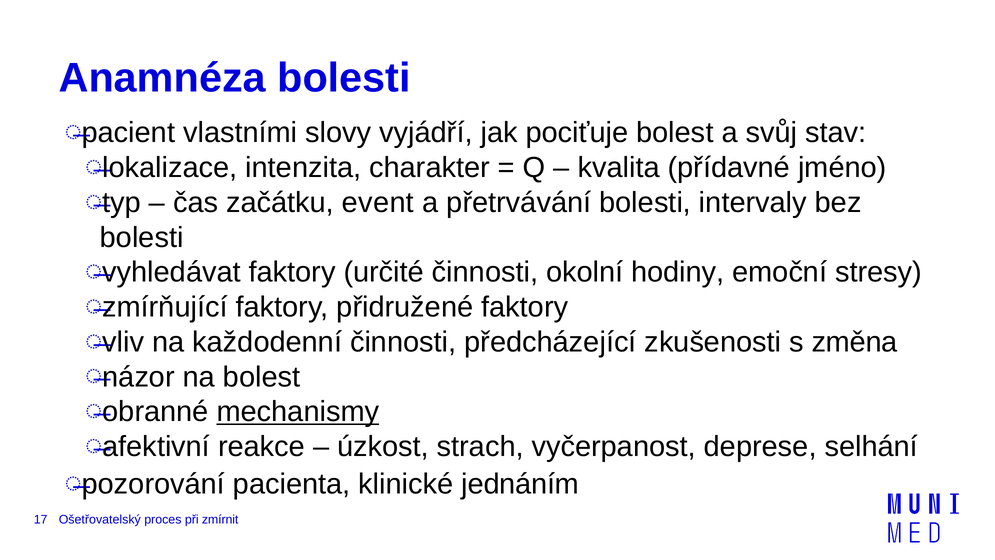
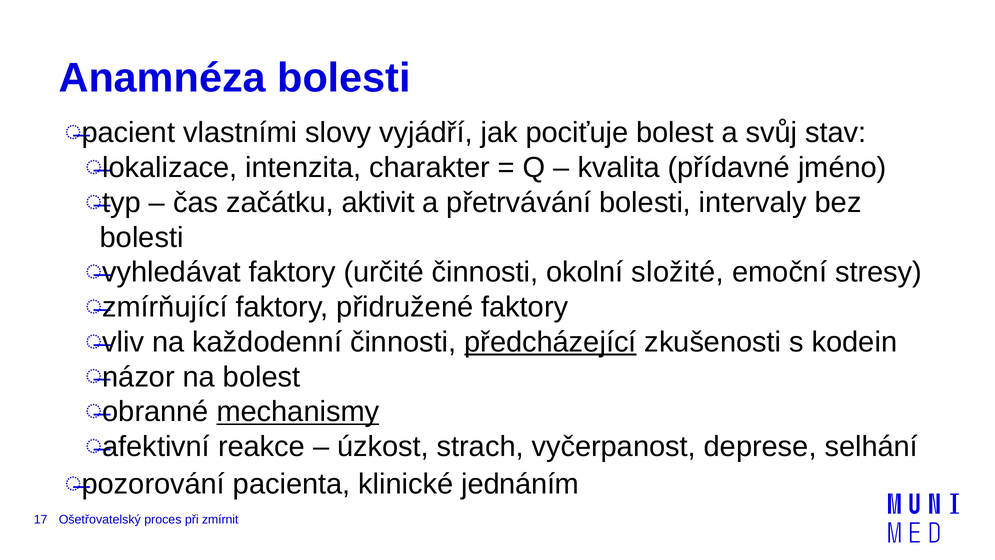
event: event -> aktivit (378, 203)
hodiny: hodiny -> složité (678, 272)
předcházející underline: none -> present (550, 342)
změna: změna -> kodein (854, 342)
